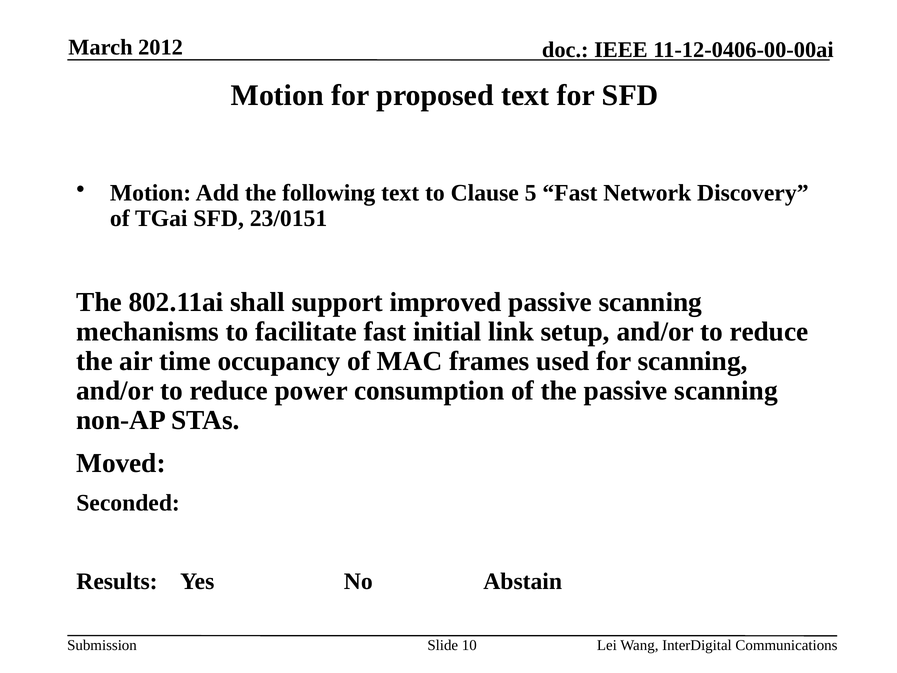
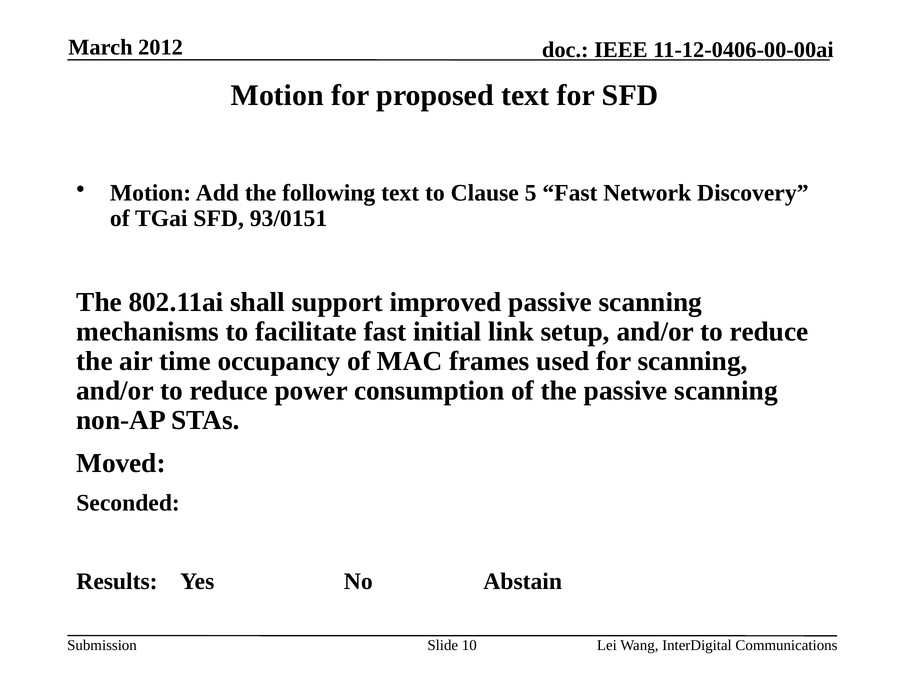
23/0151: 23/0151 -> 93/0151 (289, 219)
